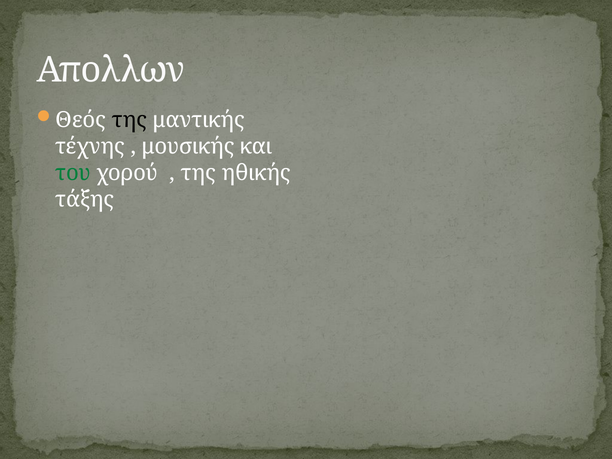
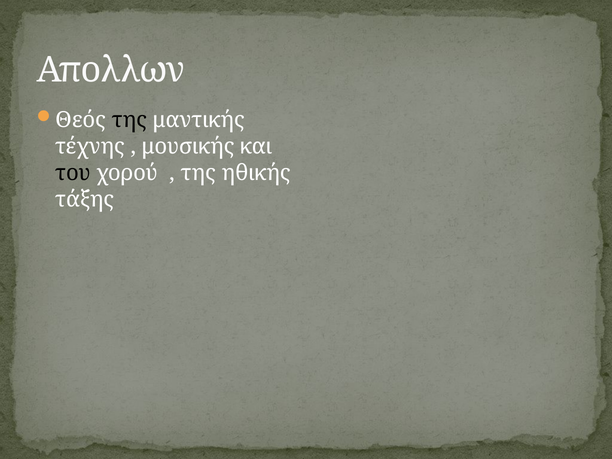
του colour: green -> black (73, 173)
